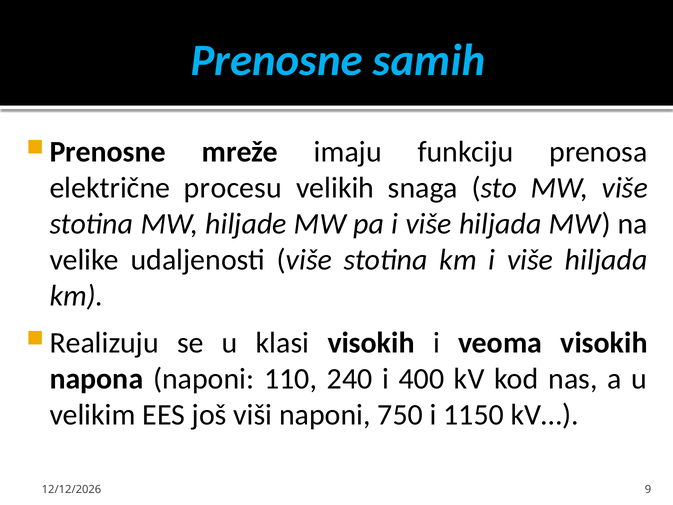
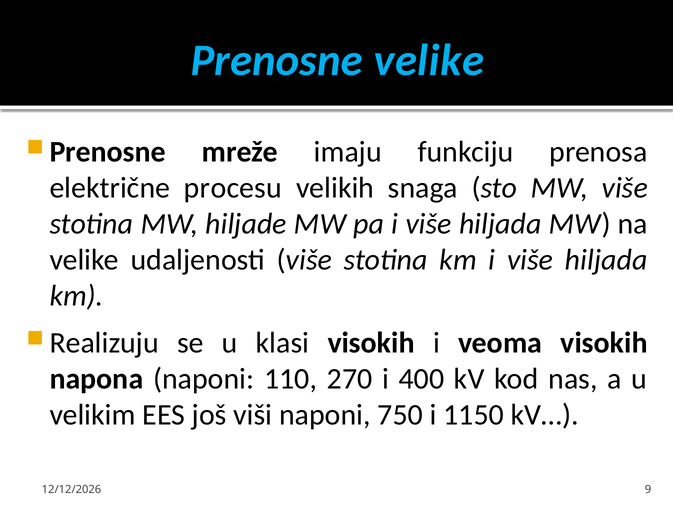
Prenosne samih: samih -> velike (429, 61)
240: 240 -> 270 (350, 379)
